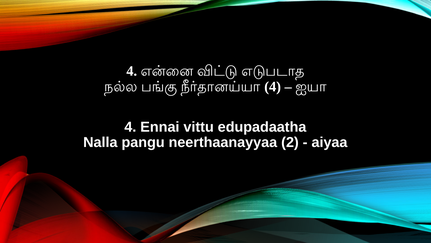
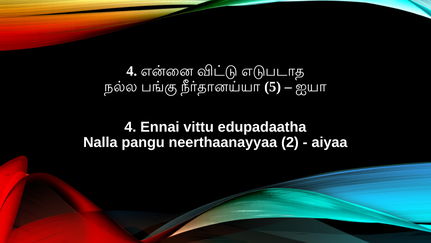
4: 4 -> 5 (273, 87)
